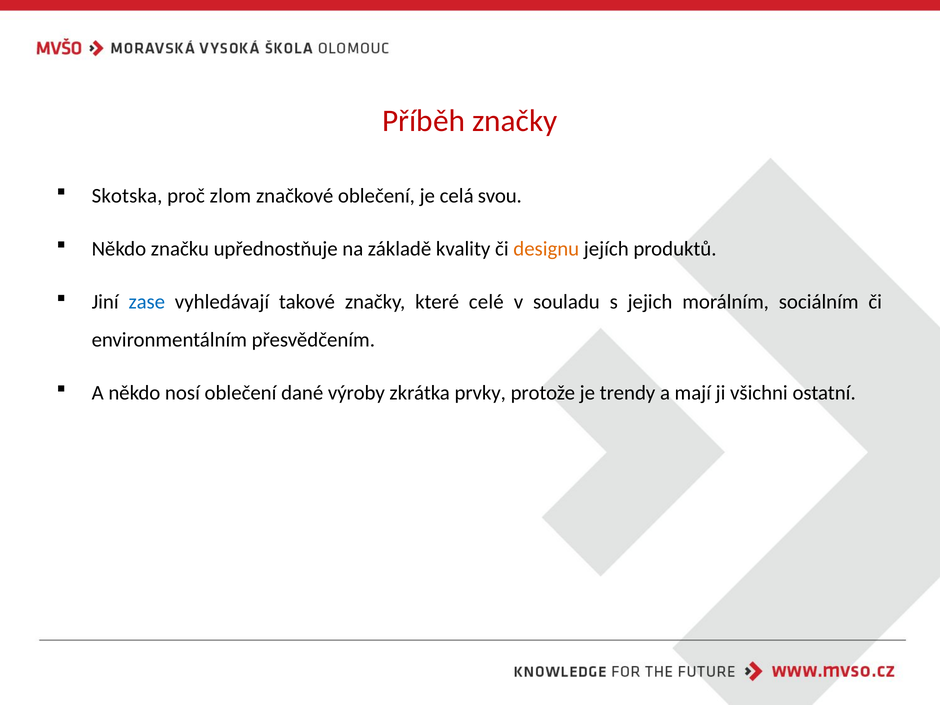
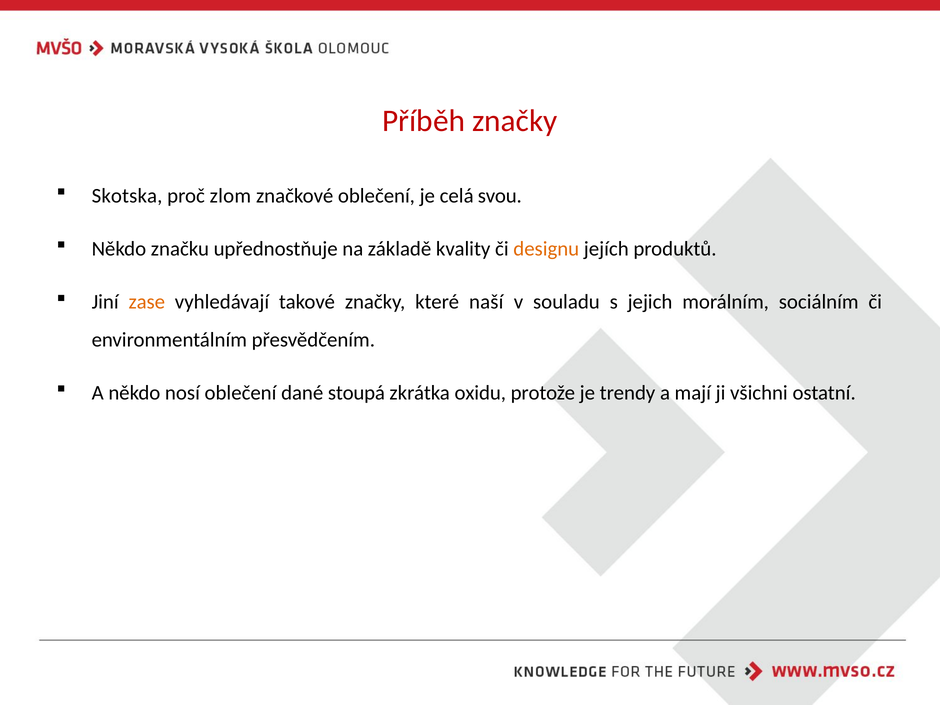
zase colour: blue -> orange (147, 302)
celé: celé -> naší (486, 302)
výroby: výroby -> stoupá (356, 393)
prvky: prvky -> oxidu (480, 393)
